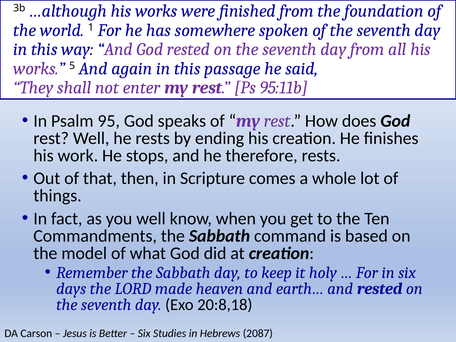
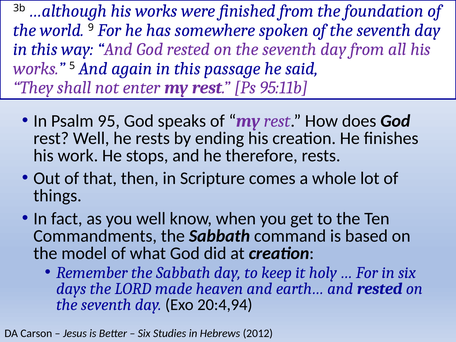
1: 1 -> 9 (91, 27)
20:8,18: 20:8,18 -> 20:4,94 (225, 305)
2087: 2087 -> 2012 (258, 333)
